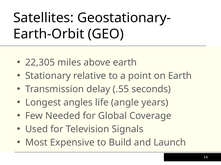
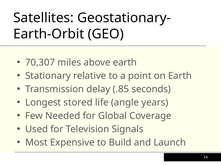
22,305: 22,305 -> 70,307 (40, 63)
.55: .55 -> .85 (121, 90)
angles: angles -> stored (78, 103)
